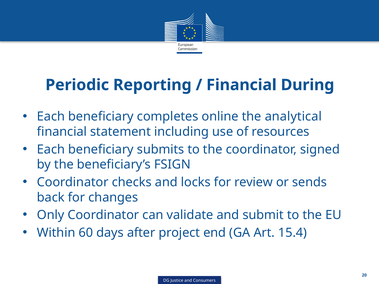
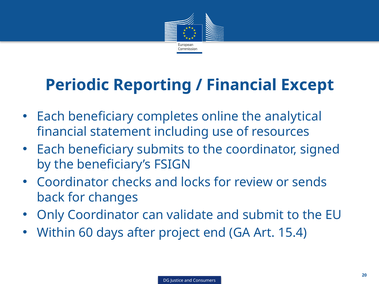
During: During -> Except (307, 85)
